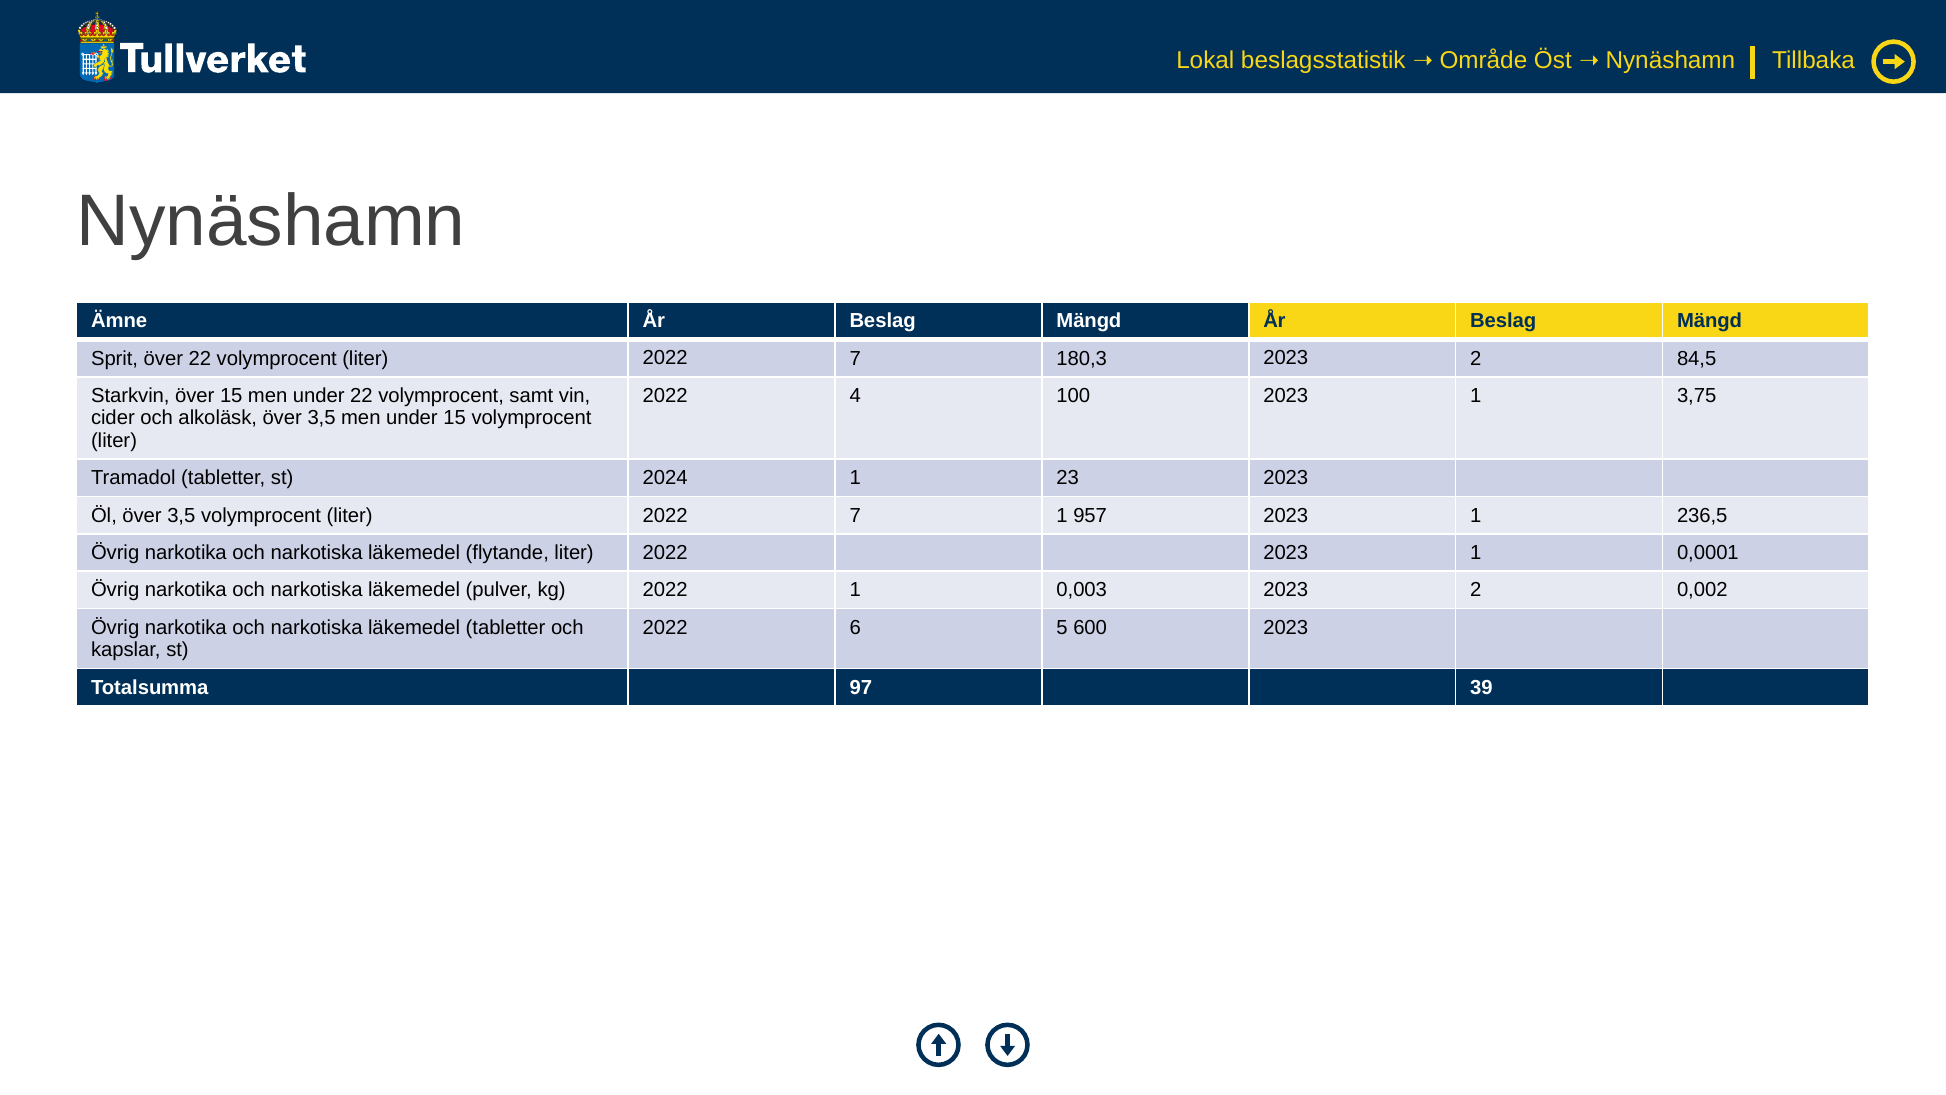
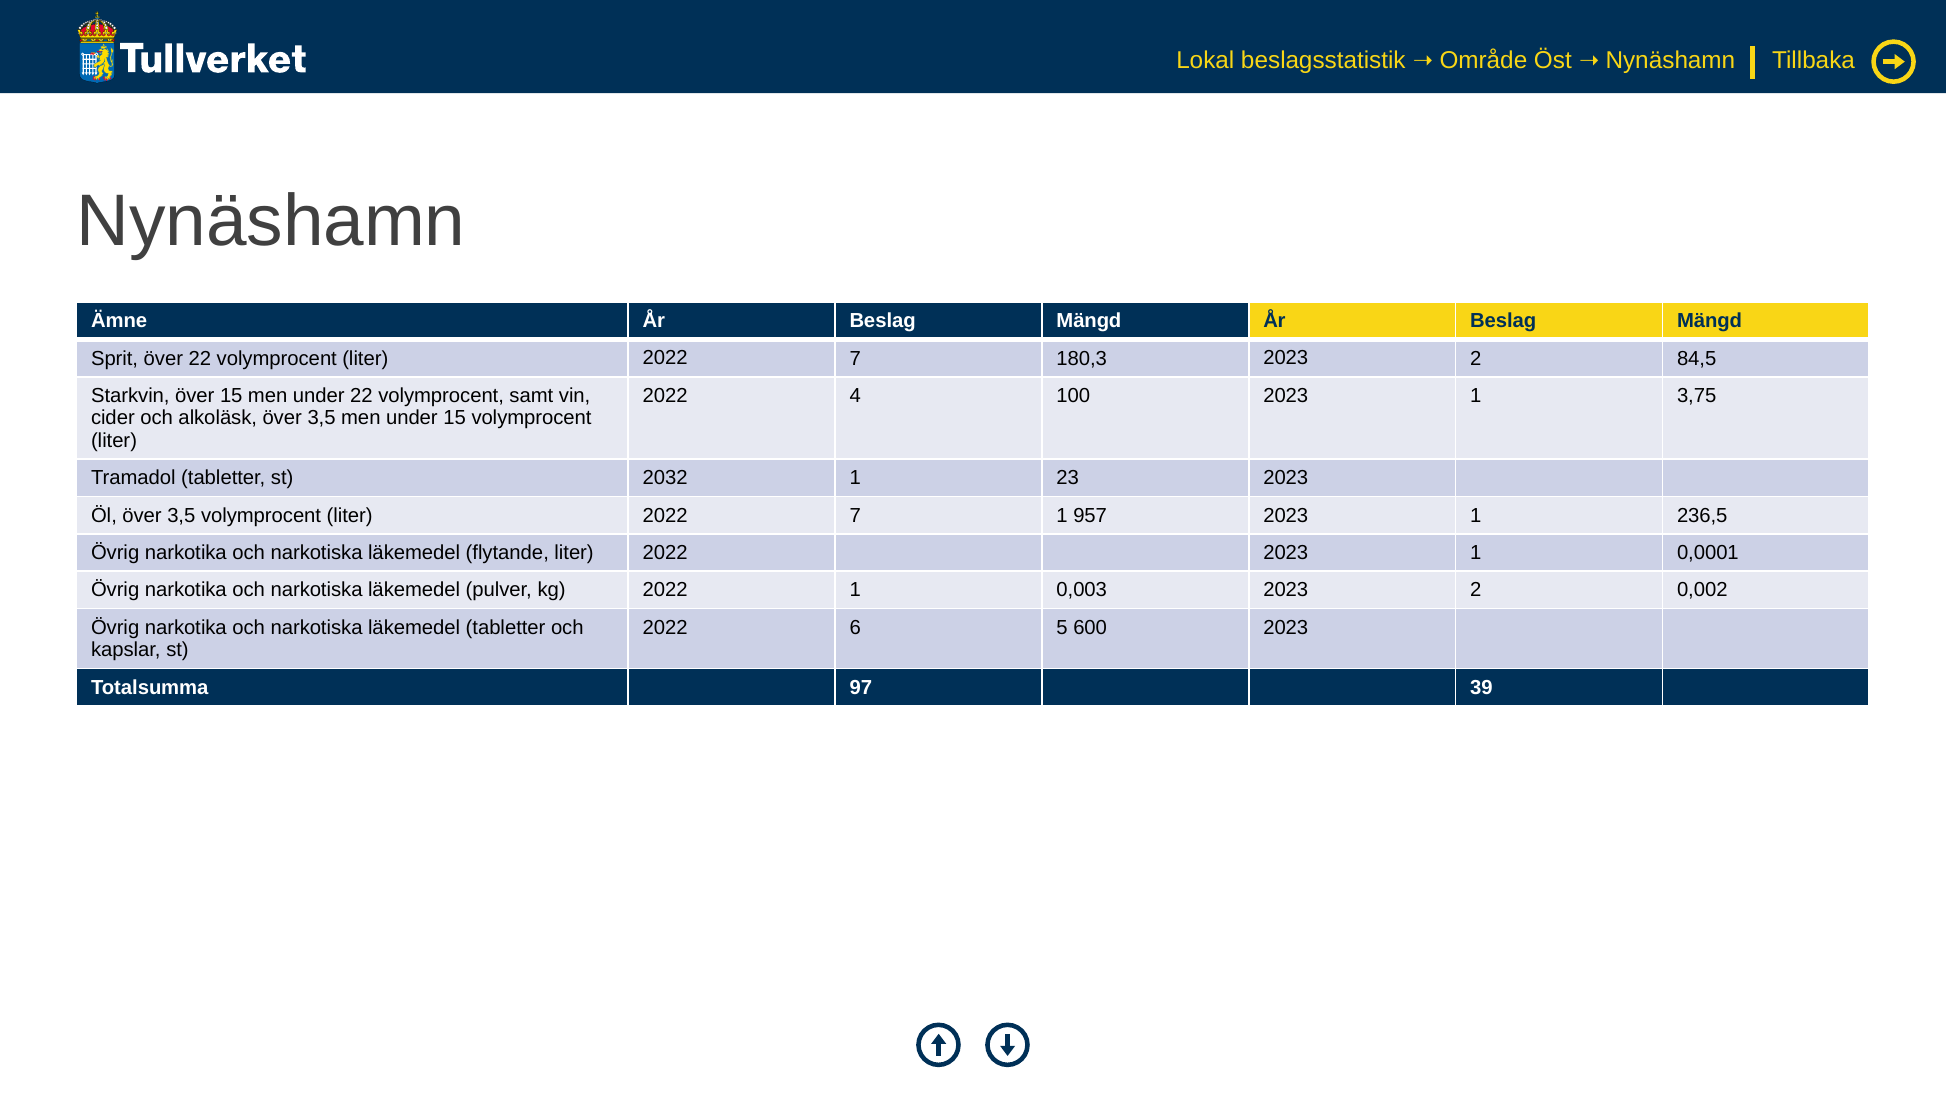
2024: 2024 -> 2032 (665, 478)
